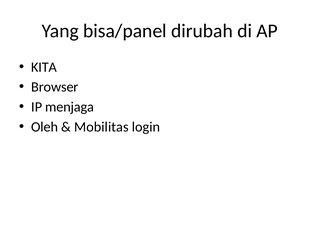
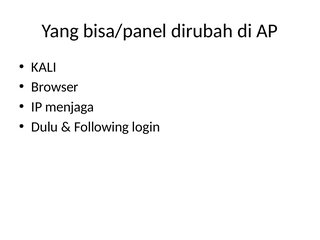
KITA: KITA -> KALI (44, 67)
Oleh: Oleh -> Dulu (45, 127)
Mobilitas: Mobilitas -> Following (101, 127)
